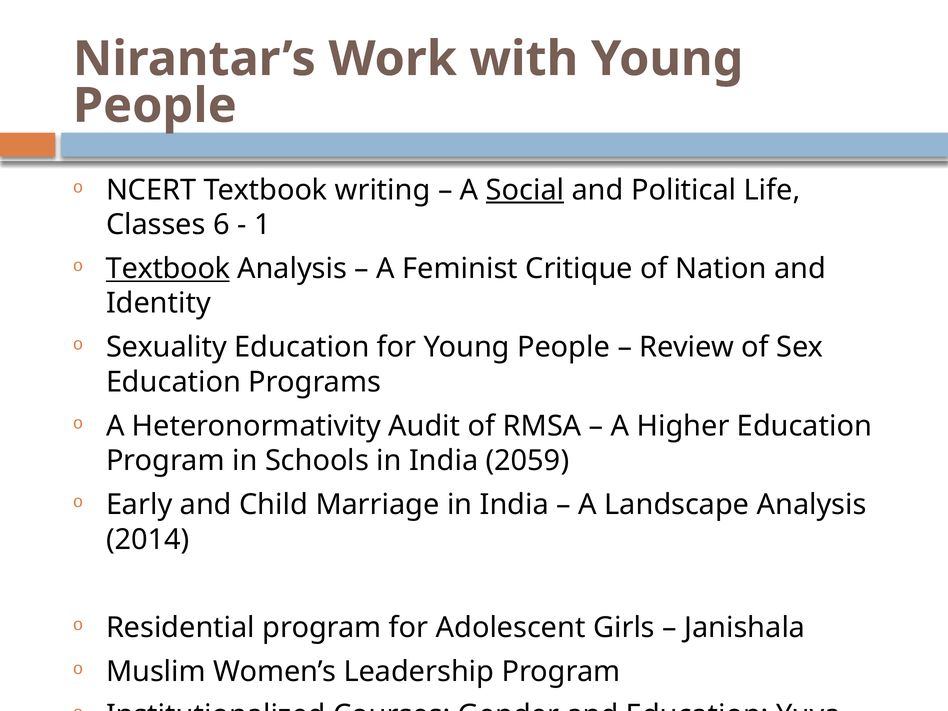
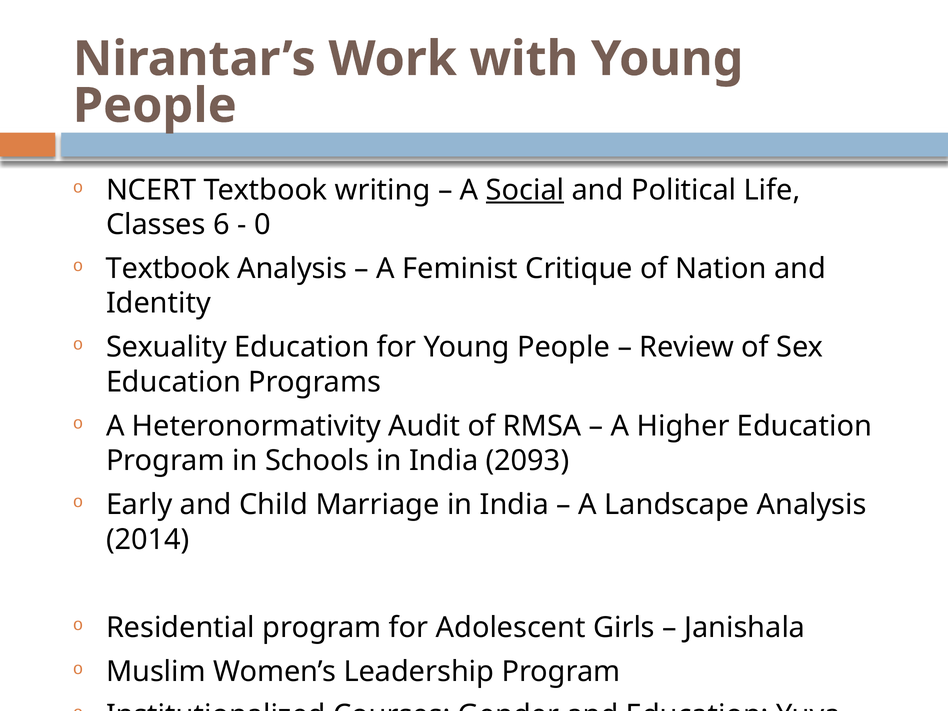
1: 1 -> 0 (262, 225)
Textbook underline: present -> none (168, 269)
2059: 2059 -> 2093 (527, 461)
